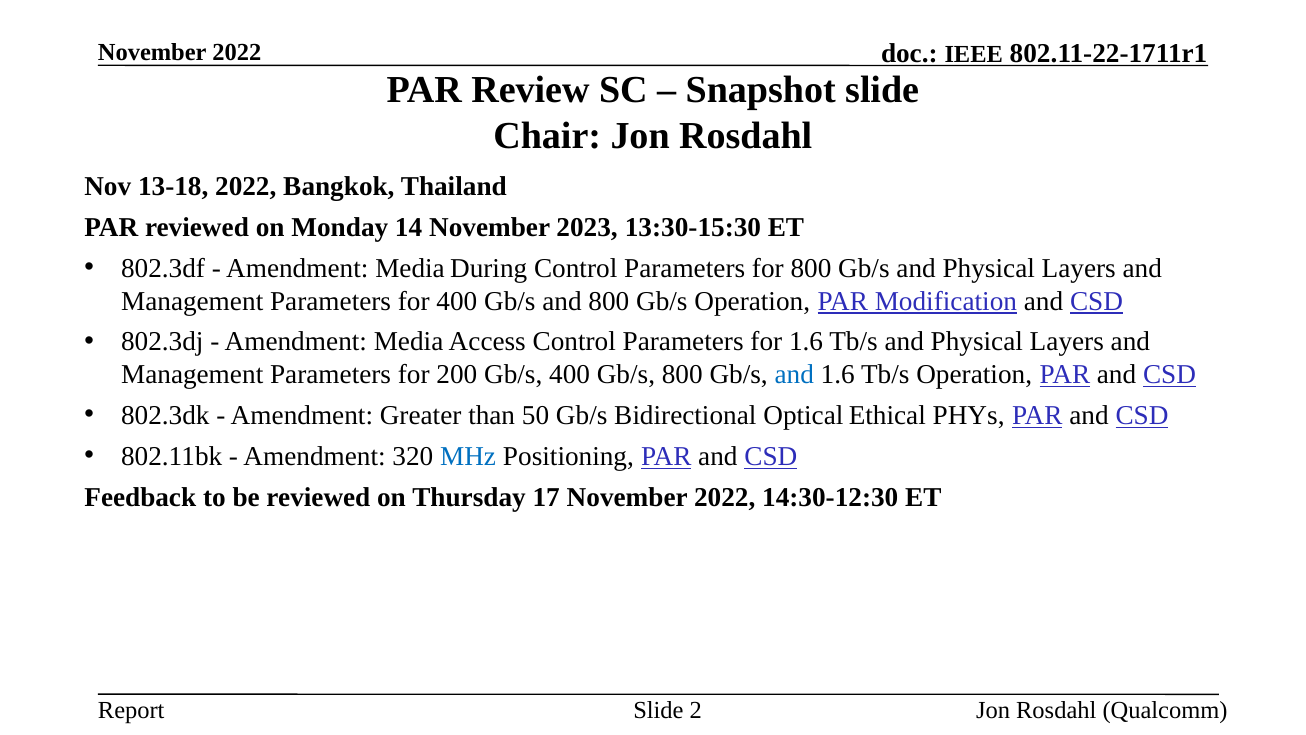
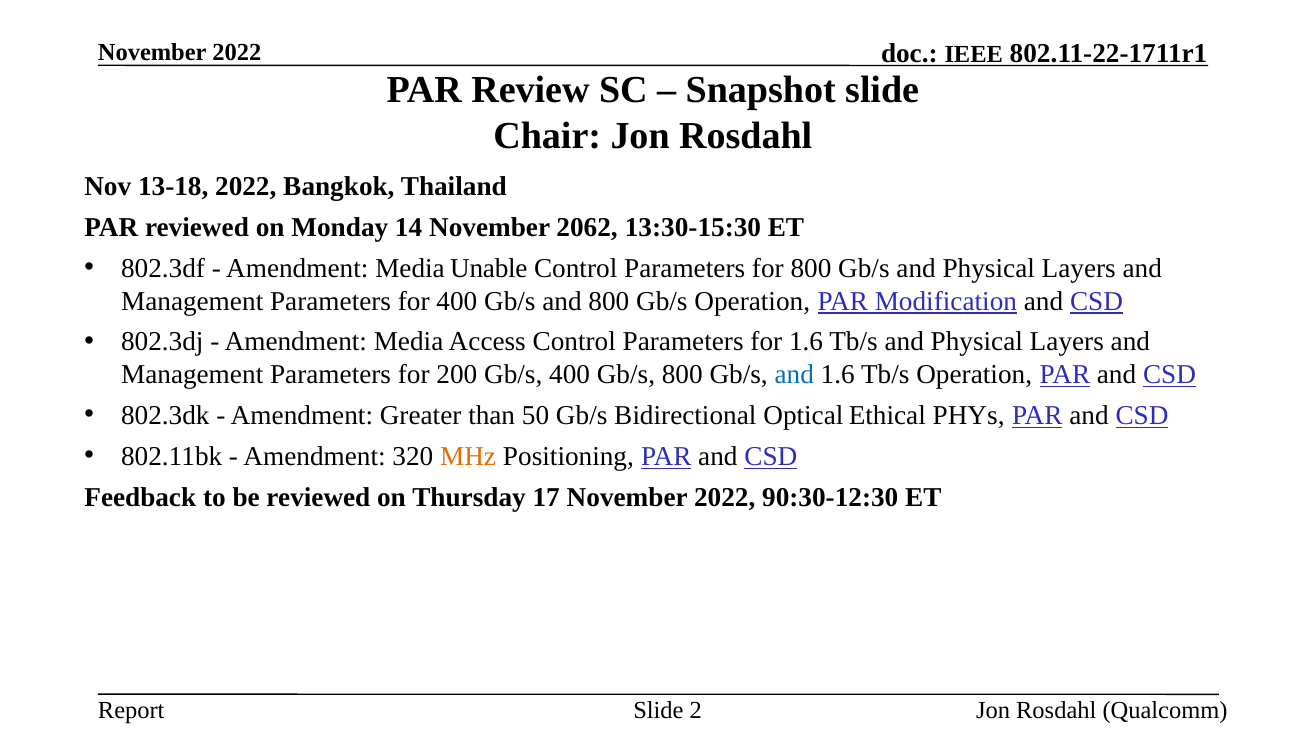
2023: 2023 -> 2062 (587, 227)
During: During -> Unable (489, 268)
MHz colour: blue -> orange (468, 456)
14:30-12:30: 14:30-12:30 -> 90:30-12:30 (830, 497)
